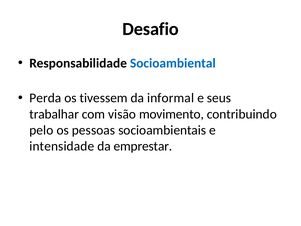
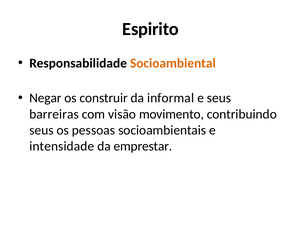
Desafio: Desafio -> Espirito (151, 29)
Socioambiental colour: blue -> orange (173, 63)
Perda: Perda -> Negar (45, 98)
tivessem: tivessem -> construir (104, 98)
trabalhar: trabalhar -> barreiras (54, 114)
pelo: pelo -> seus (41, 130)
